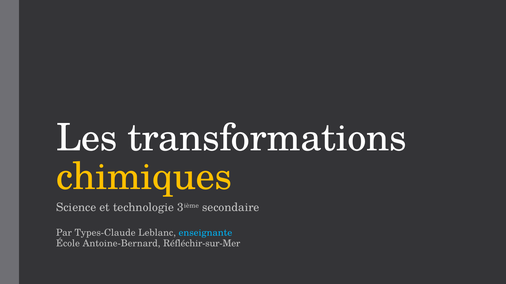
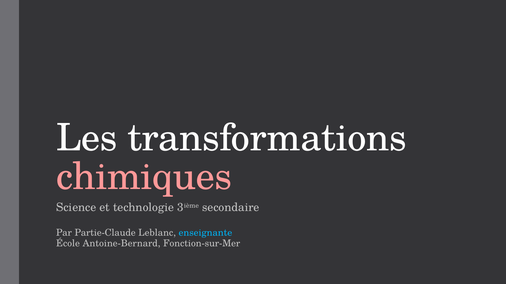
chimiques colour: yellow -> pink (144, 177)
Types-Claude: Types-Claude -> Partie-Claude (105, 233)
Réfléchir-sur-Mer: Réfléchir-sur-Mer -> Fonction-sur-Mer (202, 244)
